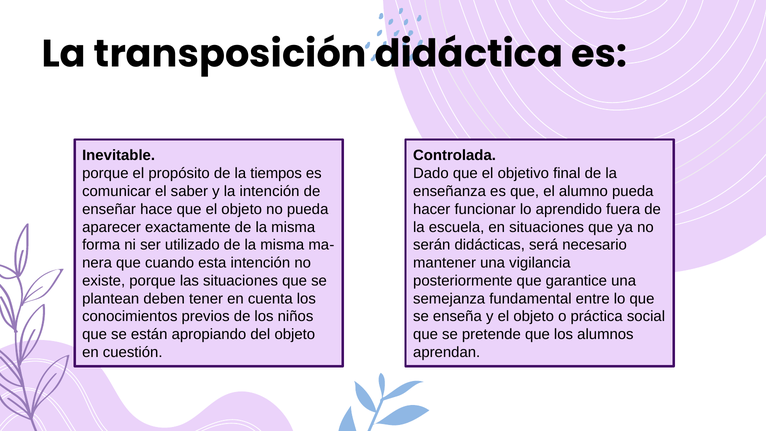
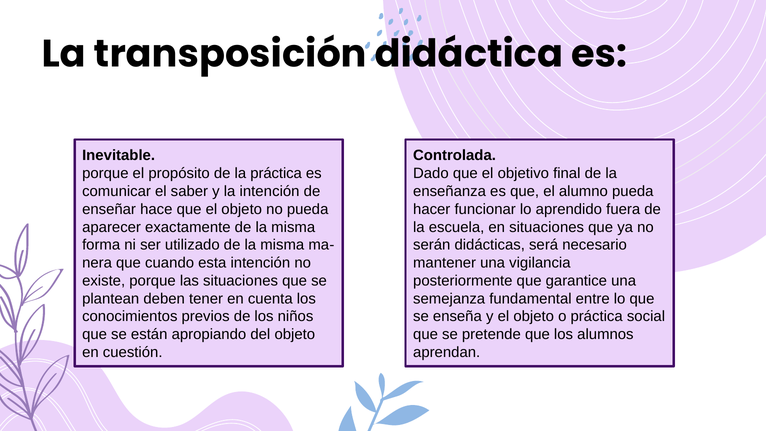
la tiempos: tiempos -> práctica (276, 173)
